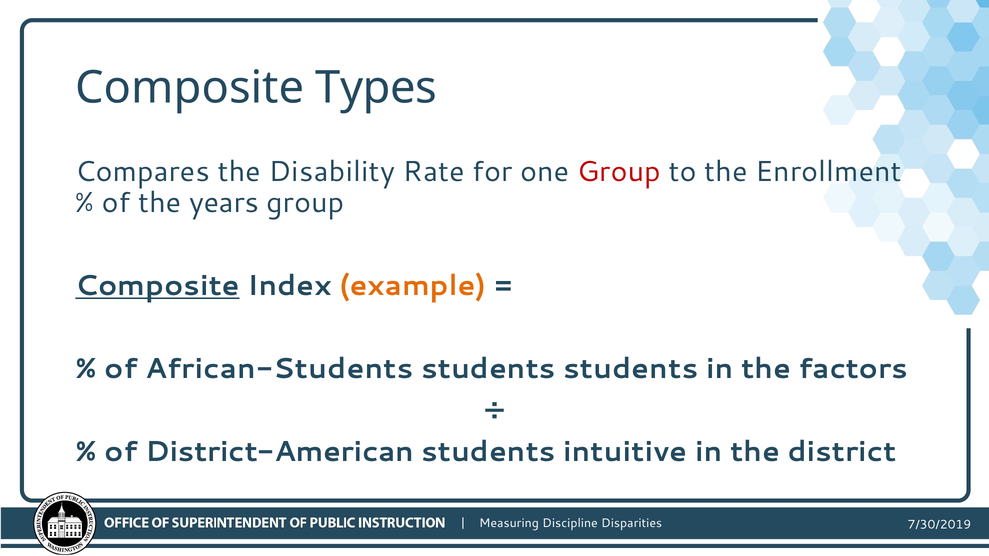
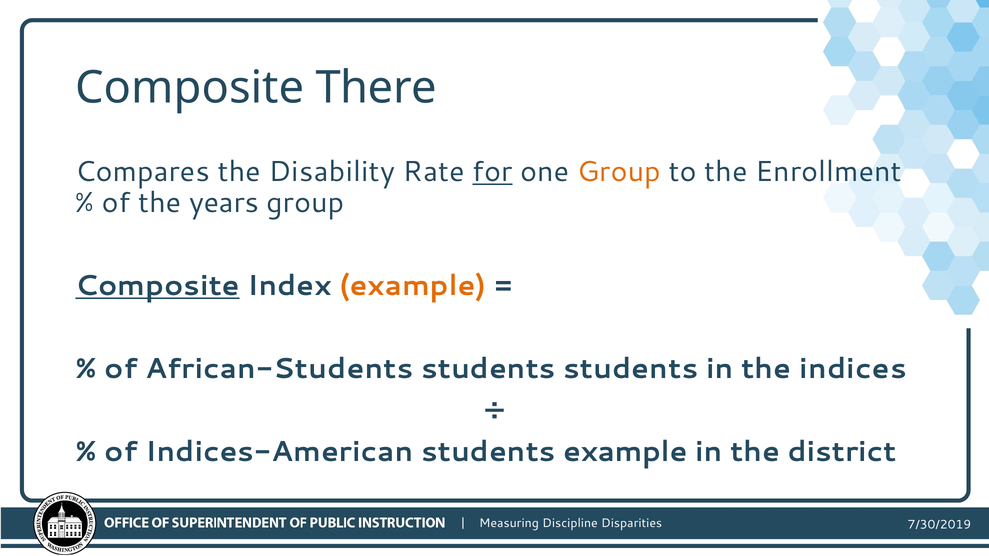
Types: Types -> There (376, 88)
for underline: none -> present (492, 172)
Group colour: red -> orange (619, 172)
factors: factors -> indices (853, 369)
District-American: District-American -> Indices-American (279, 452)
students intuitive: intuitive -> example (625, 452)
